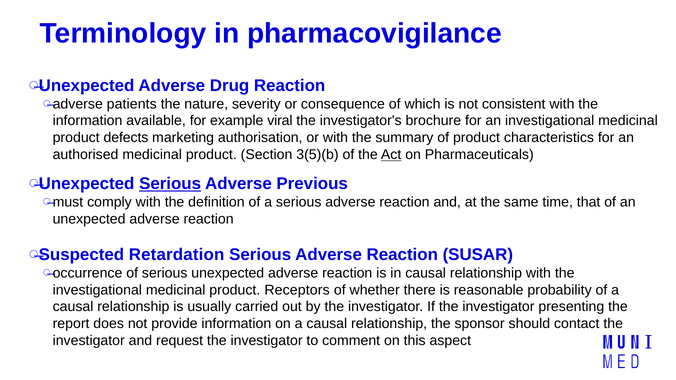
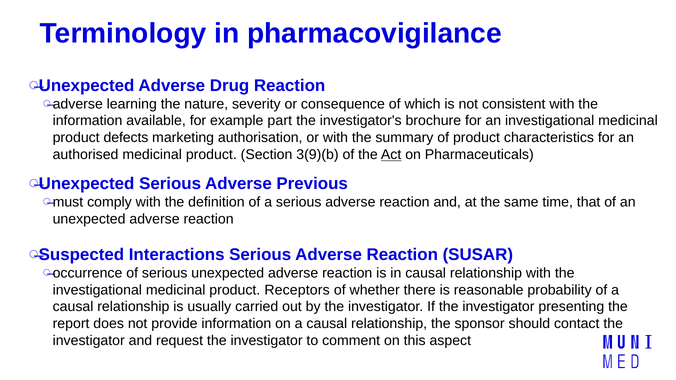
patients: patients -> learning (132, 104)
viral: viral -> part (280, 121)
3(5)(b: 3(5)(b -> 3(9)(b (317, 155)
Serious underline: present -> none (170, 184)
Retardation: Retardation -> Interactions (177, 255)
